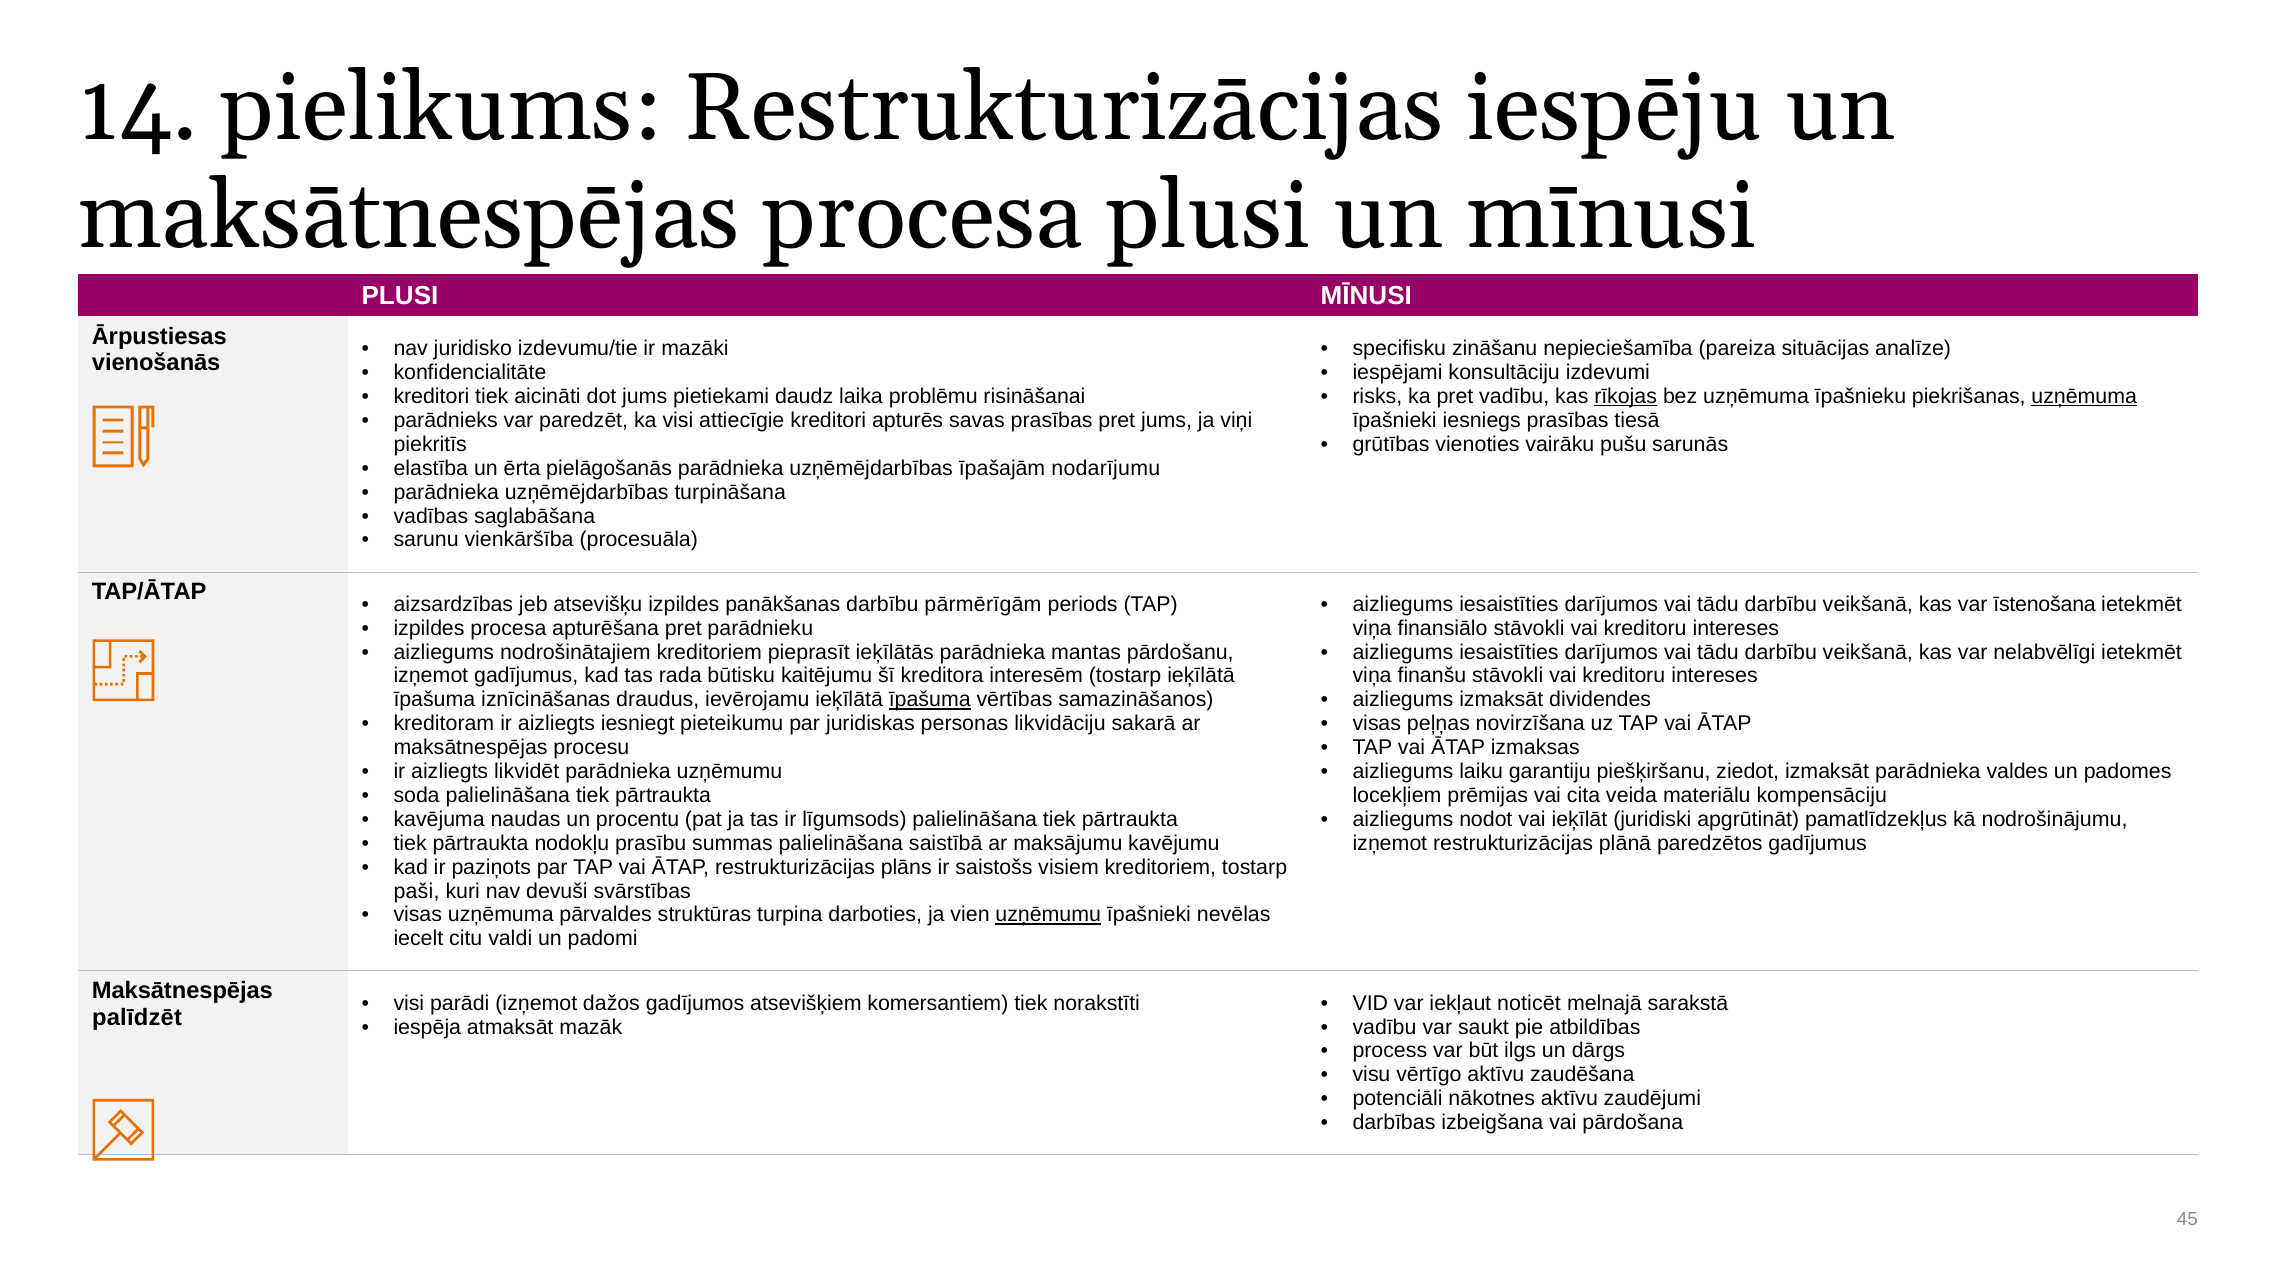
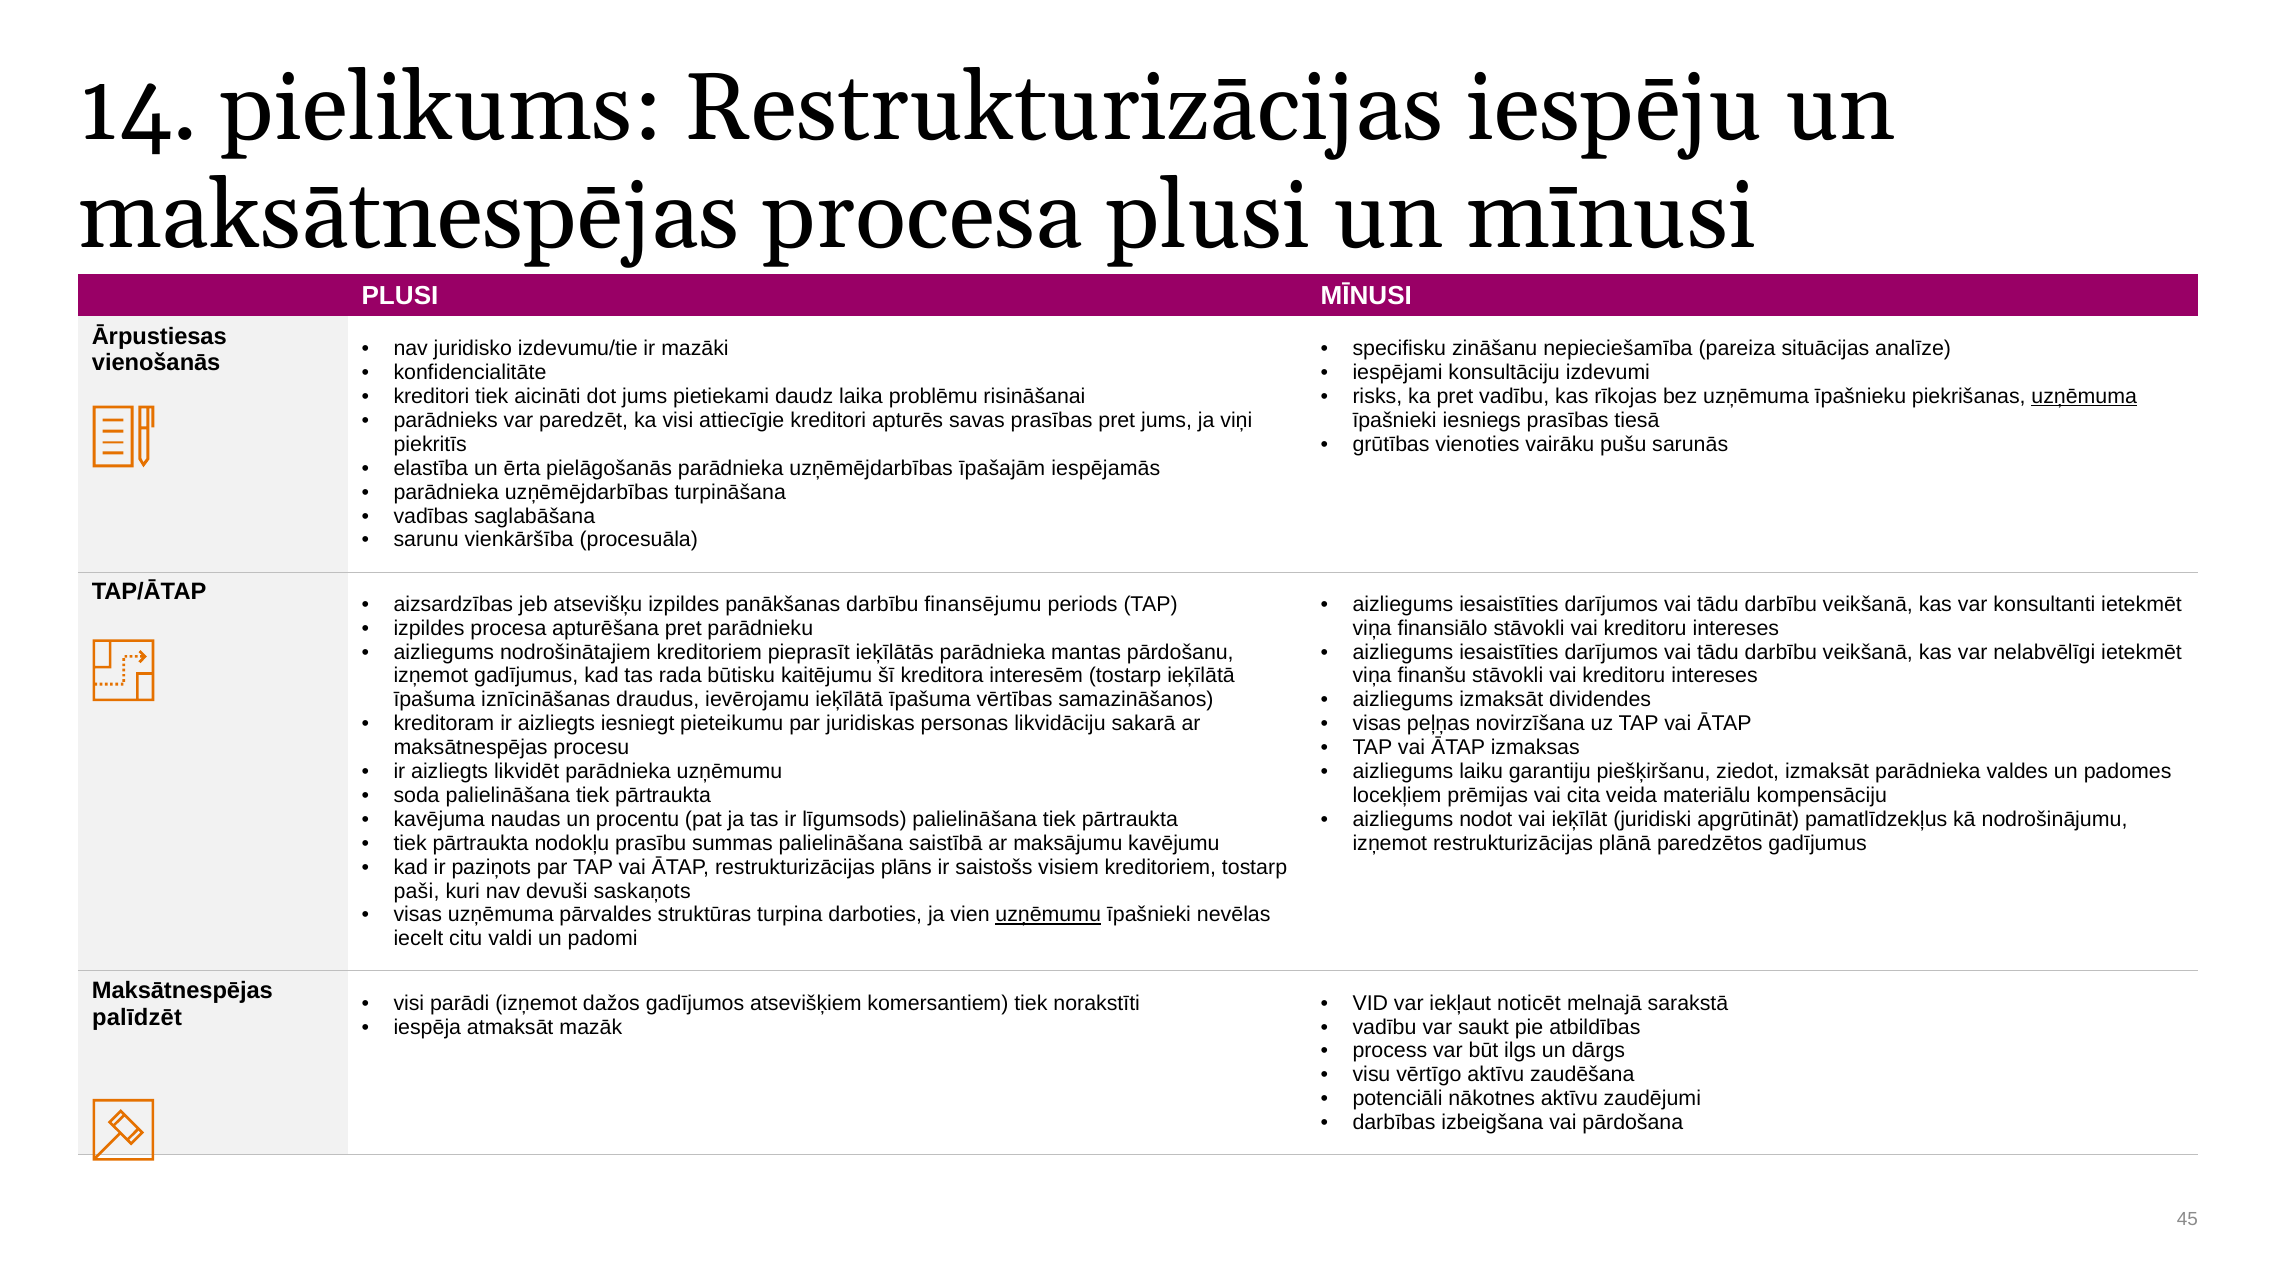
rīkojas underline: present -> none (1626, 397)
nodarījumu: nodarījumu -> iespējamās (1106, 468)
pārmērīgām: pārmērīgām -> finansējumu (983, 604)
īstenošana: īstenošana -> konsultanti (2044, 604)
īpašuma underline: present -> none (930, 700)
svārstības: svārstības -> saskaņots (642, 891)
